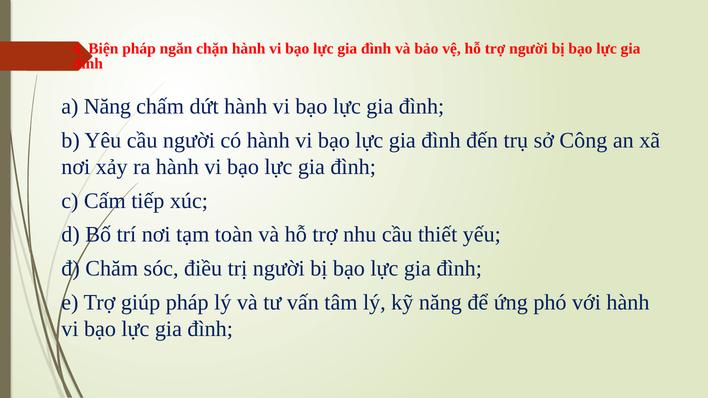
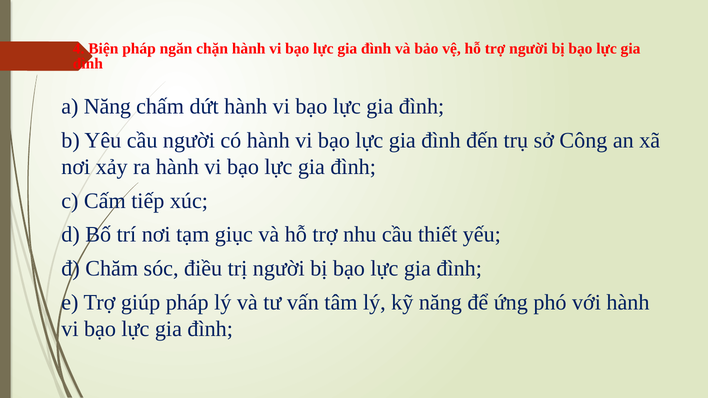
toàn: toàn -> giục (234, 235)
